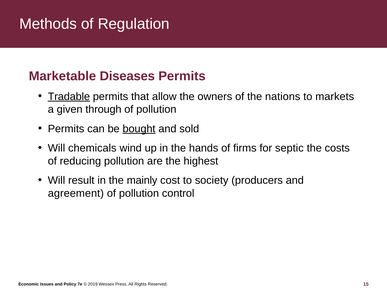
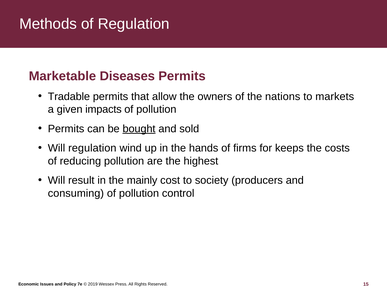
Tradable underline: present -> none (69, 97)
through: through -> impacts (103, 110)
Will chemicals: chemicals -> regulation (92, 148)
septic: septic -> keeps (289, 148)
agreement: agreement -> consuming (76, 193)
